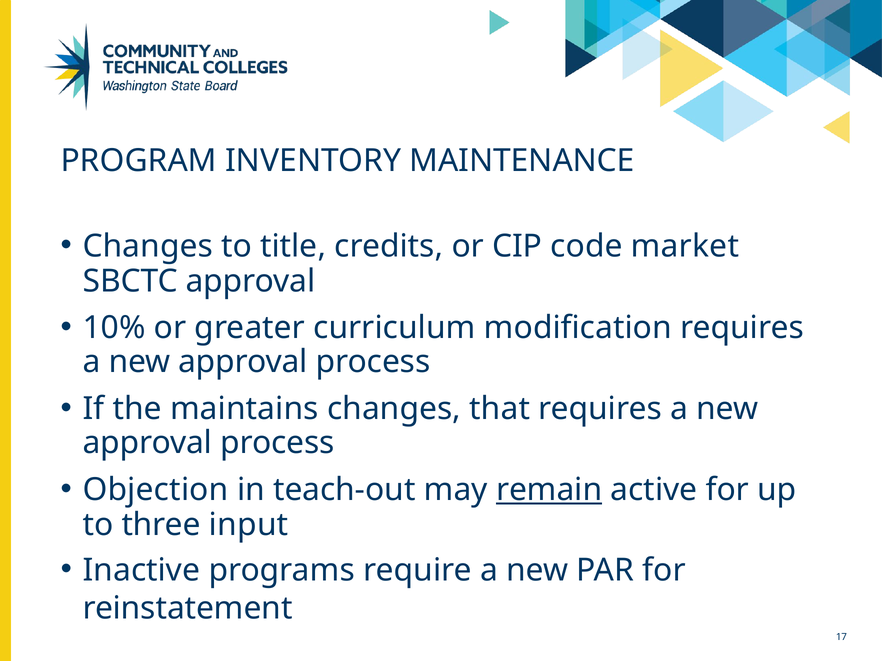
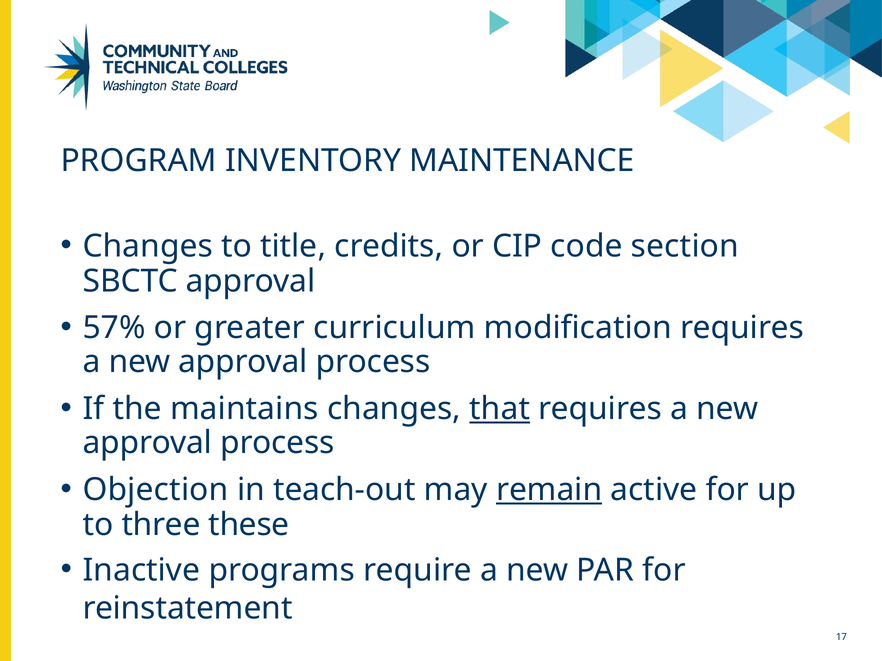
market: market -> section (685, 246)
10%: 10% -> 57% (114, 328)
that underline: none -> present (500, 409)
input: input -> these (249, 525)
